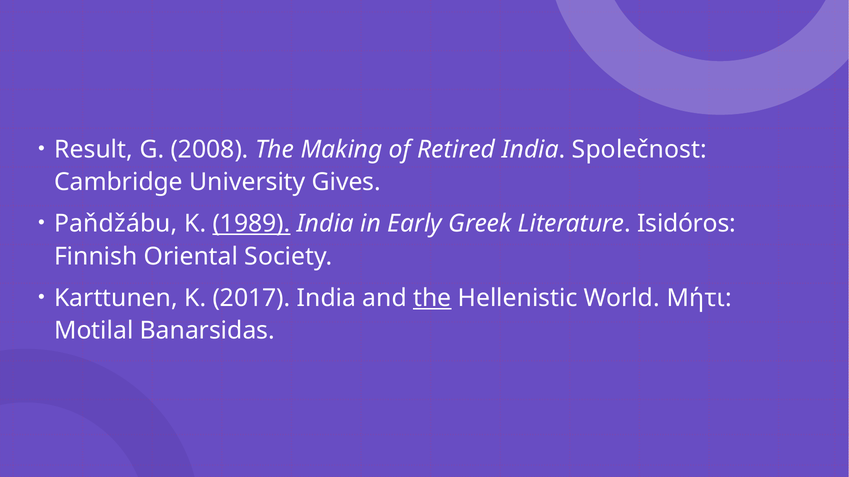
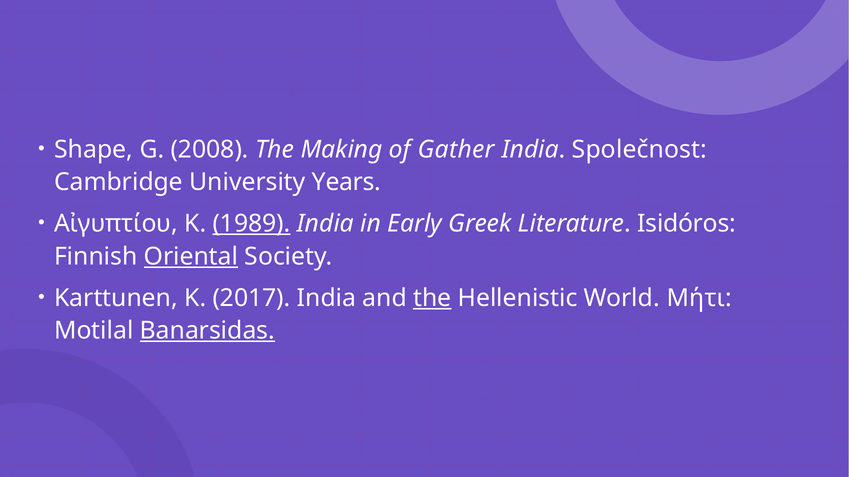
Result: Result -> Shape (94, 150)
Retired: Retired -> Gather (456, 150)
Gives: Gives -> Years (346, 183)
Paňdžábu: Paňdžábu -> Αἰγυπτίου (116, 224)
Oriental underline: none -> present (191, 257)
Banarsidas underline: none -> present (207, 331)
